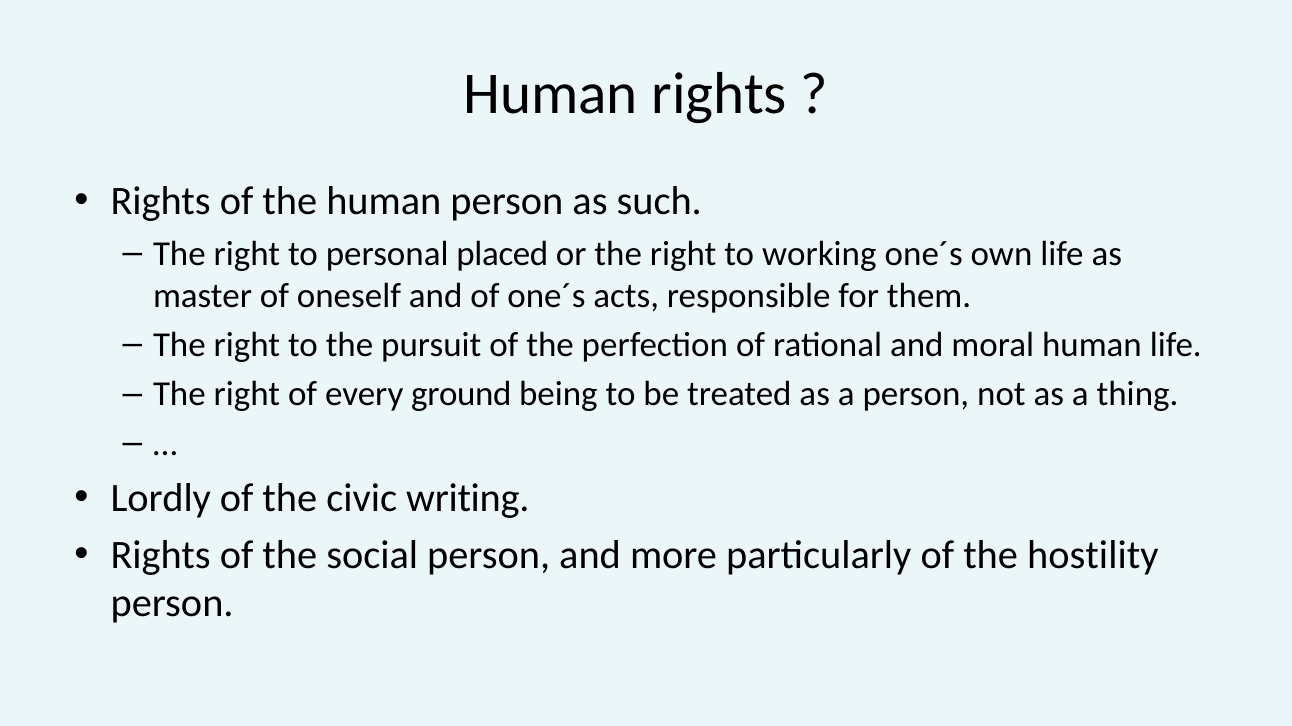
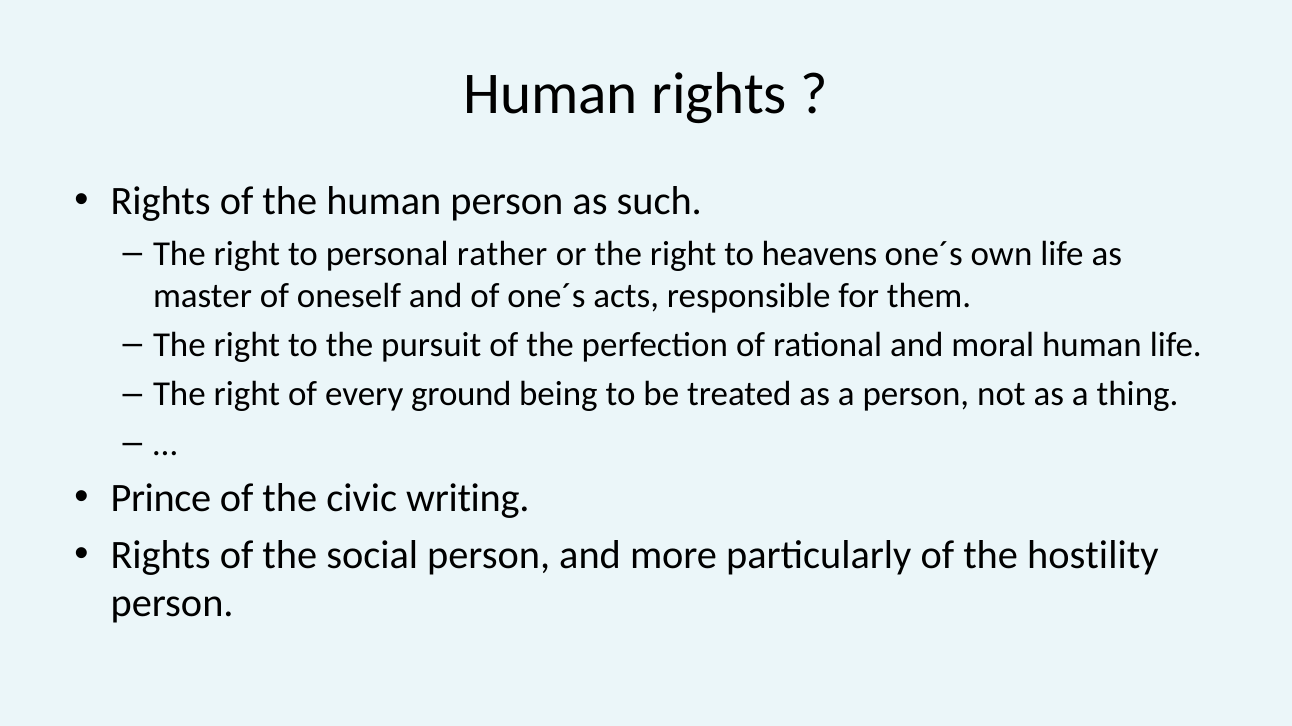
placed: placed -> rather (502, 254)
working: working -> heavens (820, 254)
Lordly: Lordly -> Prince (161, 499)
